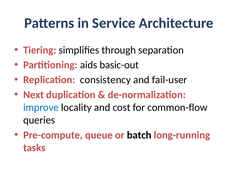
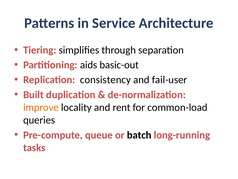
Next: Next -> Built (33, 94)
improve colour: blue -> orange (41, 107)
cost: cost -> rent (122, 107)
common-flow: common-flow -> common-load (177, 107)
